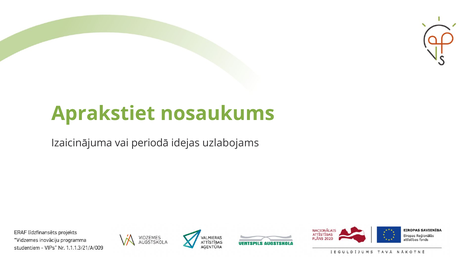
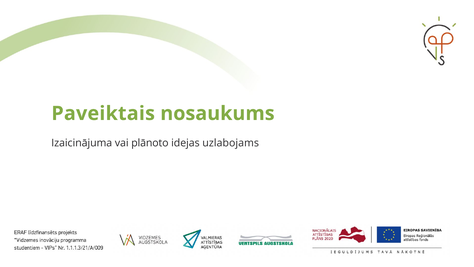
Aprakstiet: Aprakstiet -> Paveiktais (103, 113)
periodā: periodā -> plānoto (150, 143)
